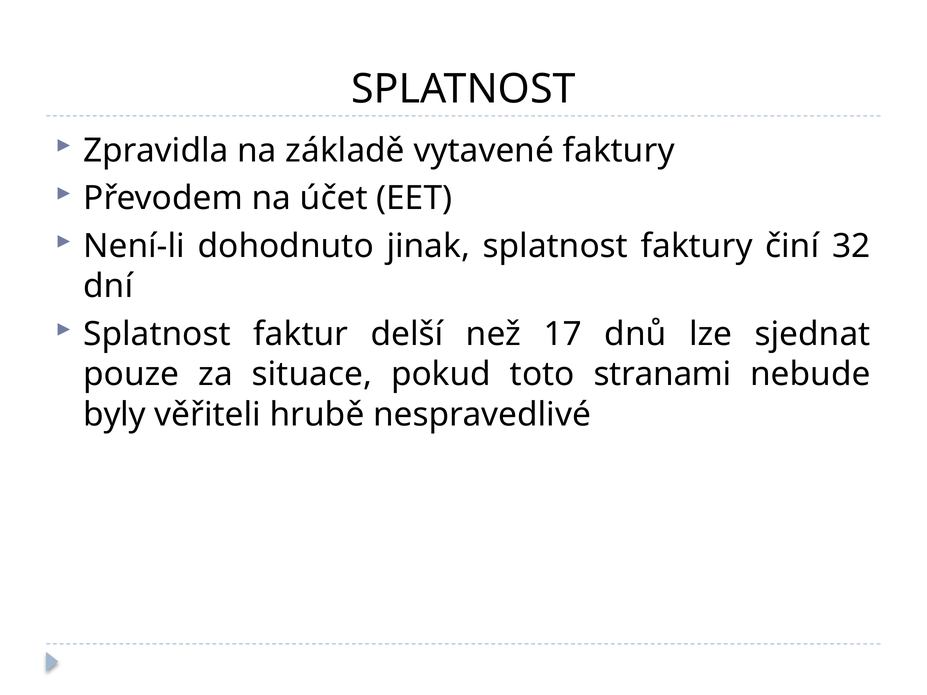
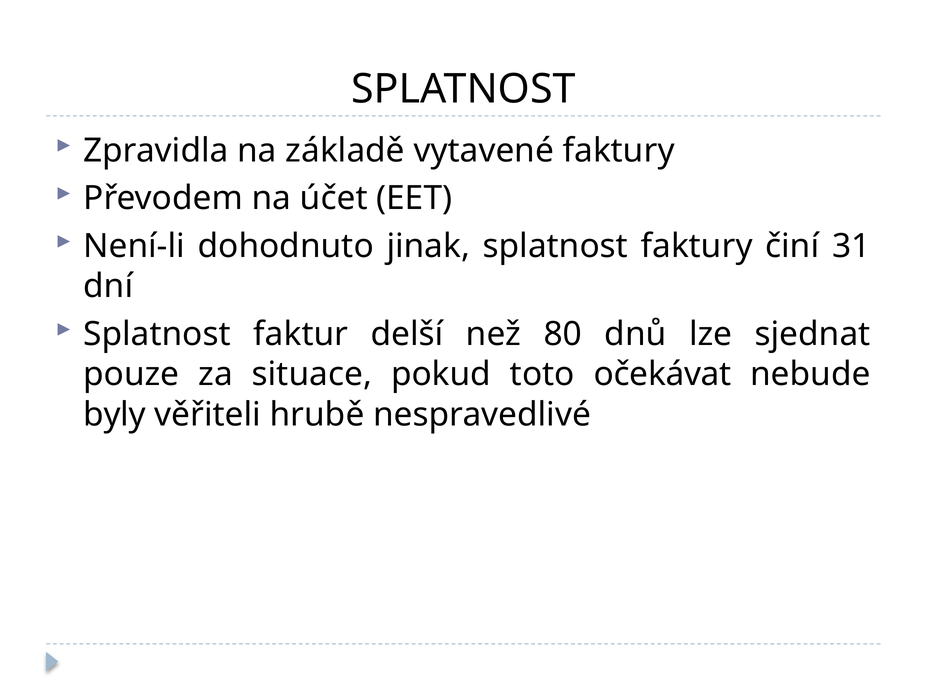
32: 32 -> 31 (851, 246)
17: 17 -> 80 (563, 334)
stranami: stranami -> očekávat (663, 375)
